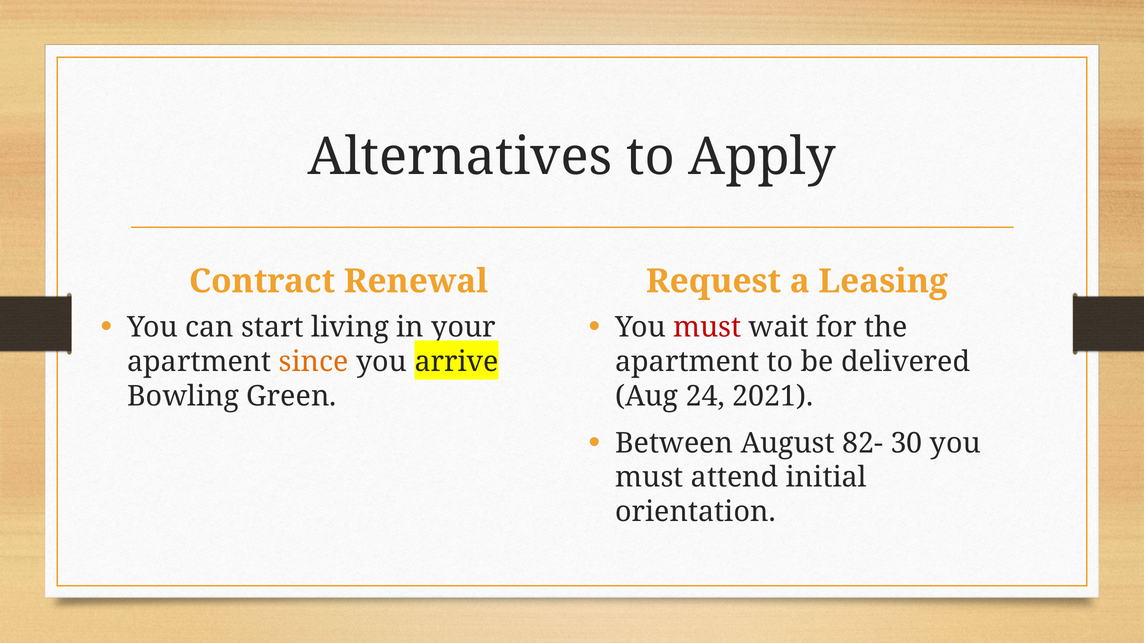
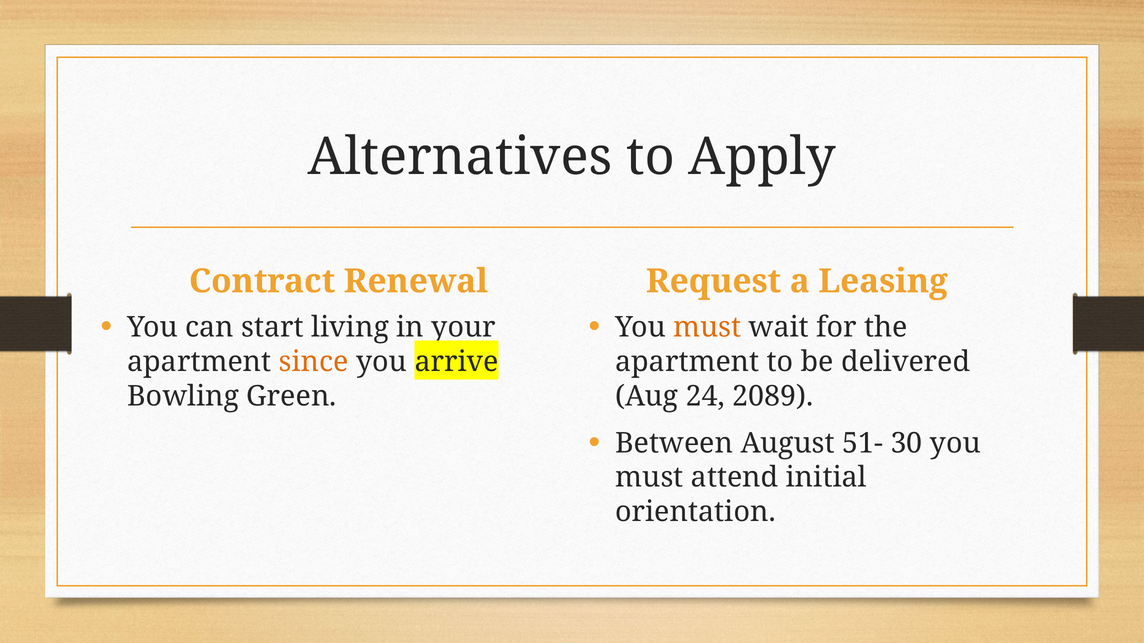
must colour: red -> orange (707, 328)
2021: 2021 -> 2089 (773, 396)
82-: 82- -> 51- (863, 444)
